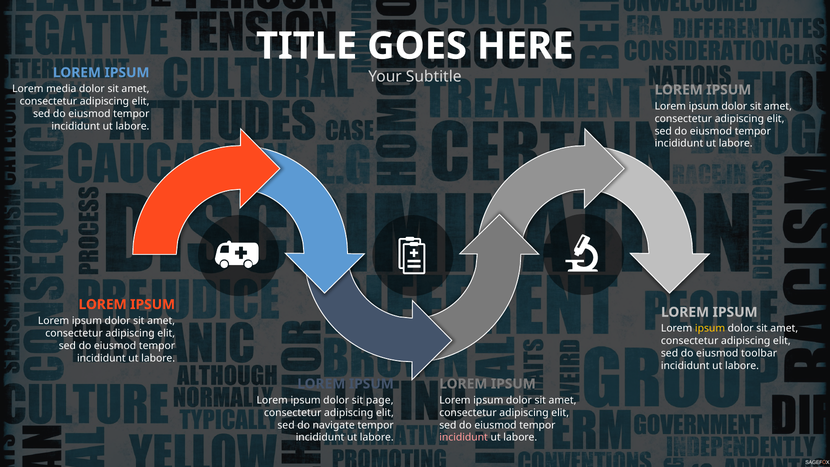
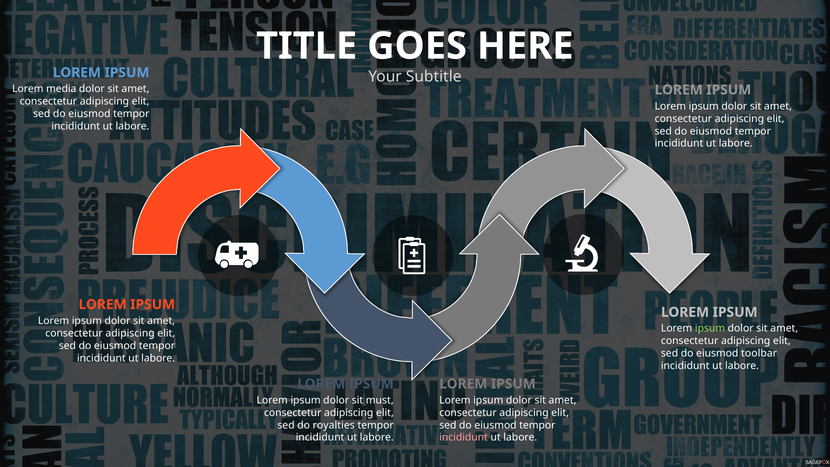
ipsum colour: yellow -> light green (710, 328)
page: page -> must (380, 400)
navigate: navigate -> royalties (334, 425)
